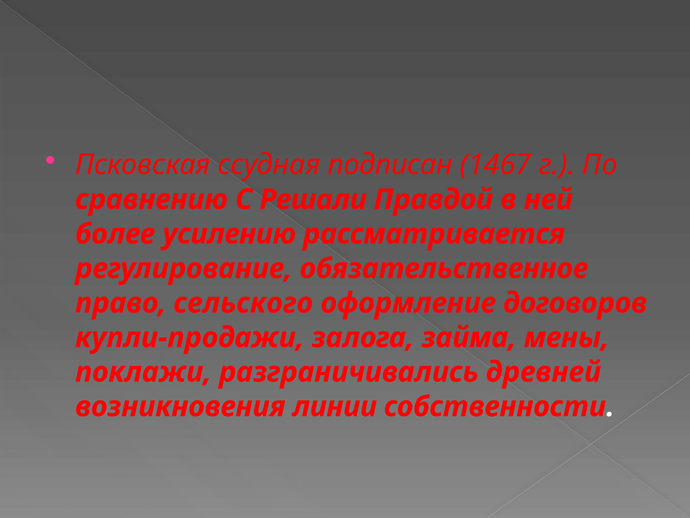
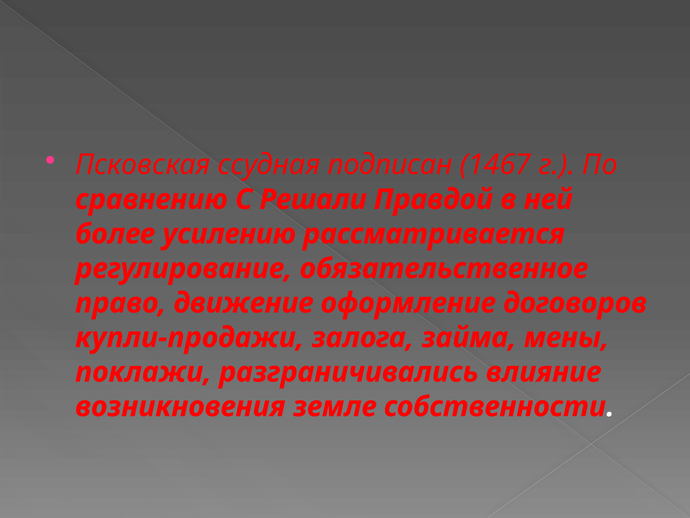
сельского: сельского -> движение (243, 303)
древней: древней -> влияние (544, 372)
линии: линии -> земле (335, 406)
